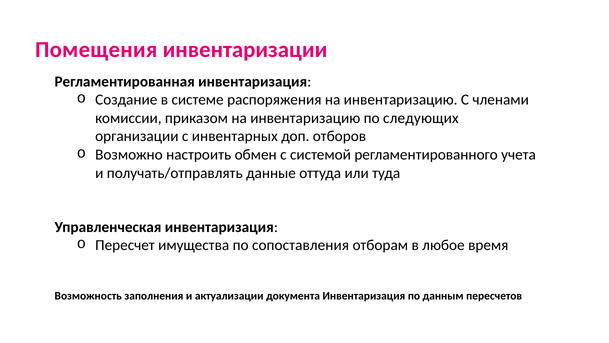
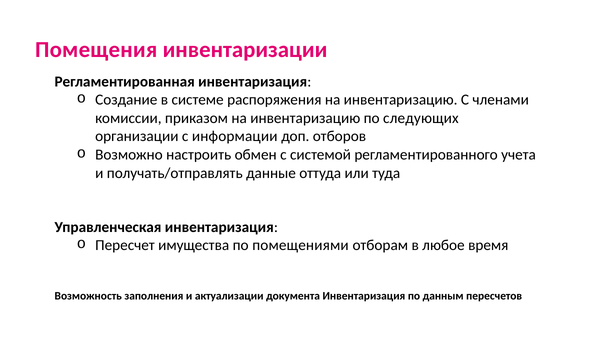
инвентарных: инвентарных -> информации (235, 136)
сопоставления: сопоставления -> помещениями (300, 245)
